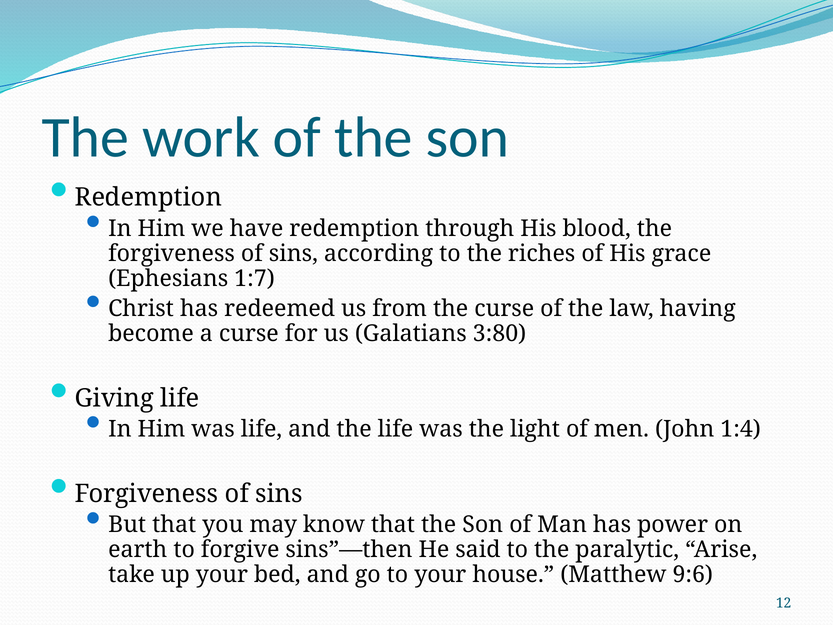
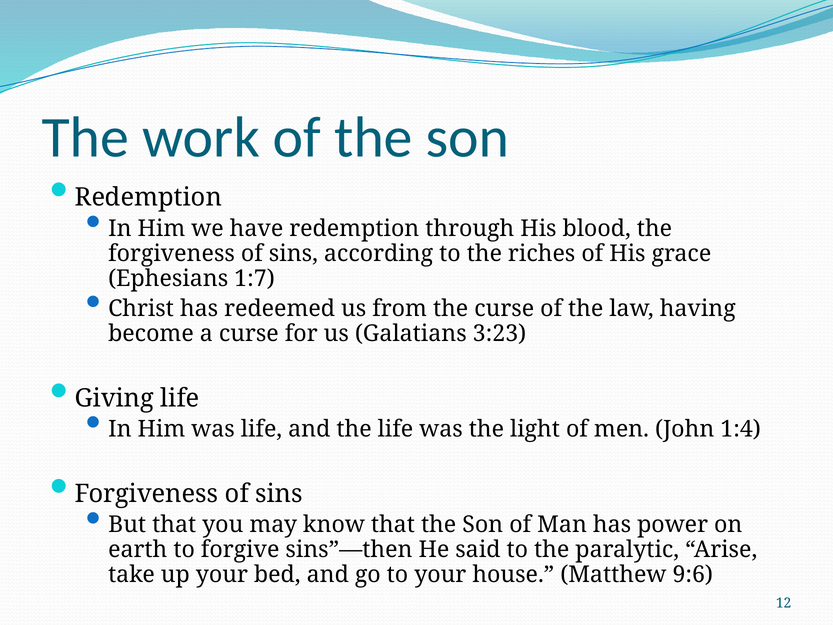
3:80: 3:80 -> 3:23 (499, 333)
